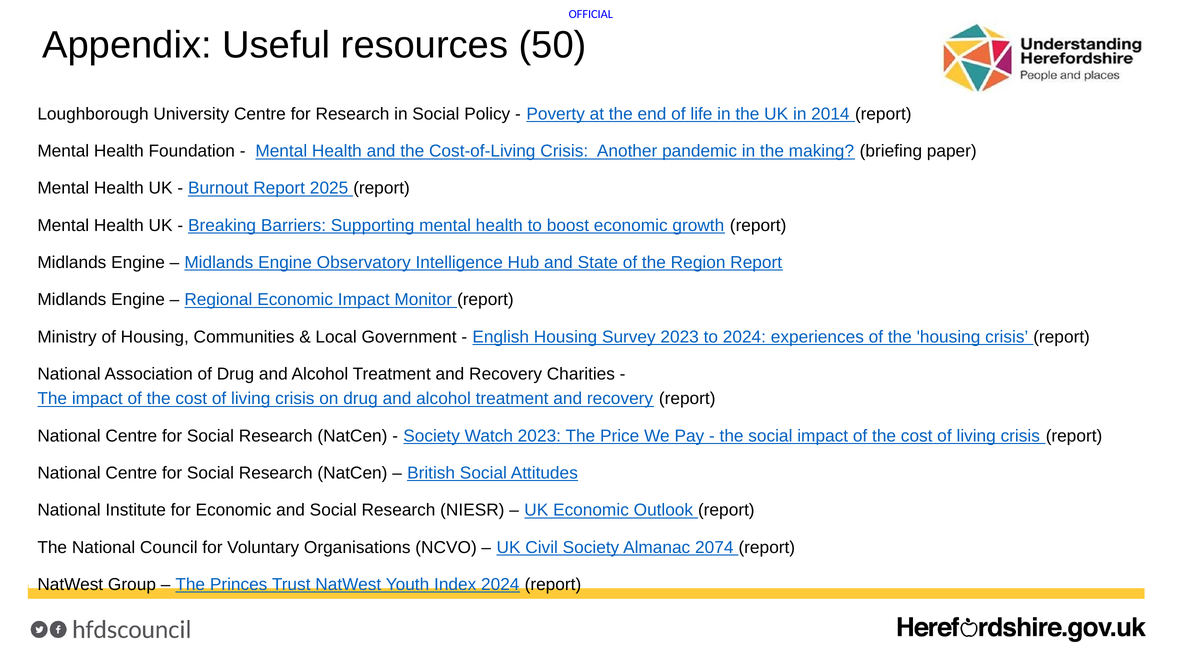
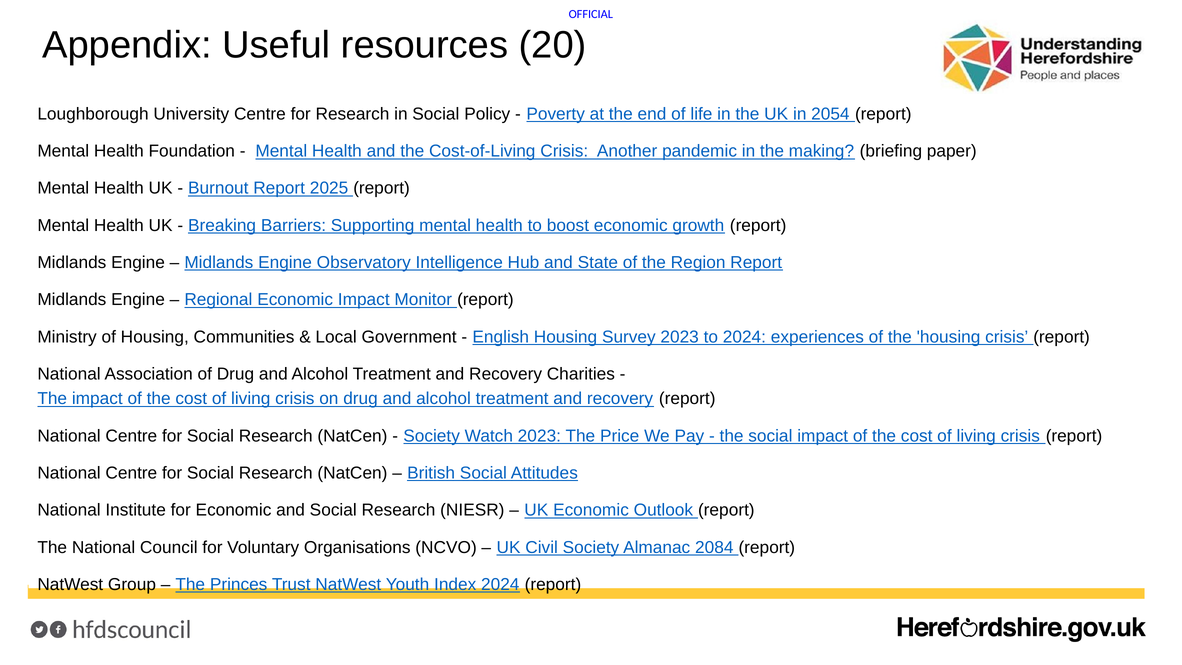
50: 50 -> 20 (553, 45)
2014: 2014 -> 2054 (830, 114)
2074: 2074 -> 2084 (714, 547)
